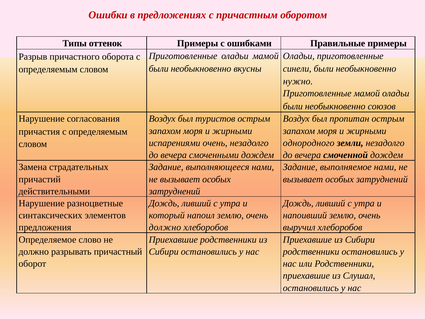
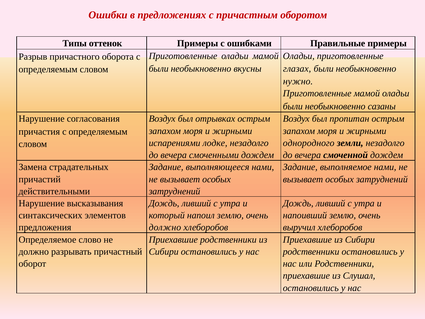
синели: синели -> глазах (297, 69)
союзов: союзов -> сазаны (382, 106)
туристов: туристов -> отрывках (215, 119)
испарениями очень: очень -> лодке (215, 143)
разноцветные: разноцветные -> высказывания (95, 203)
